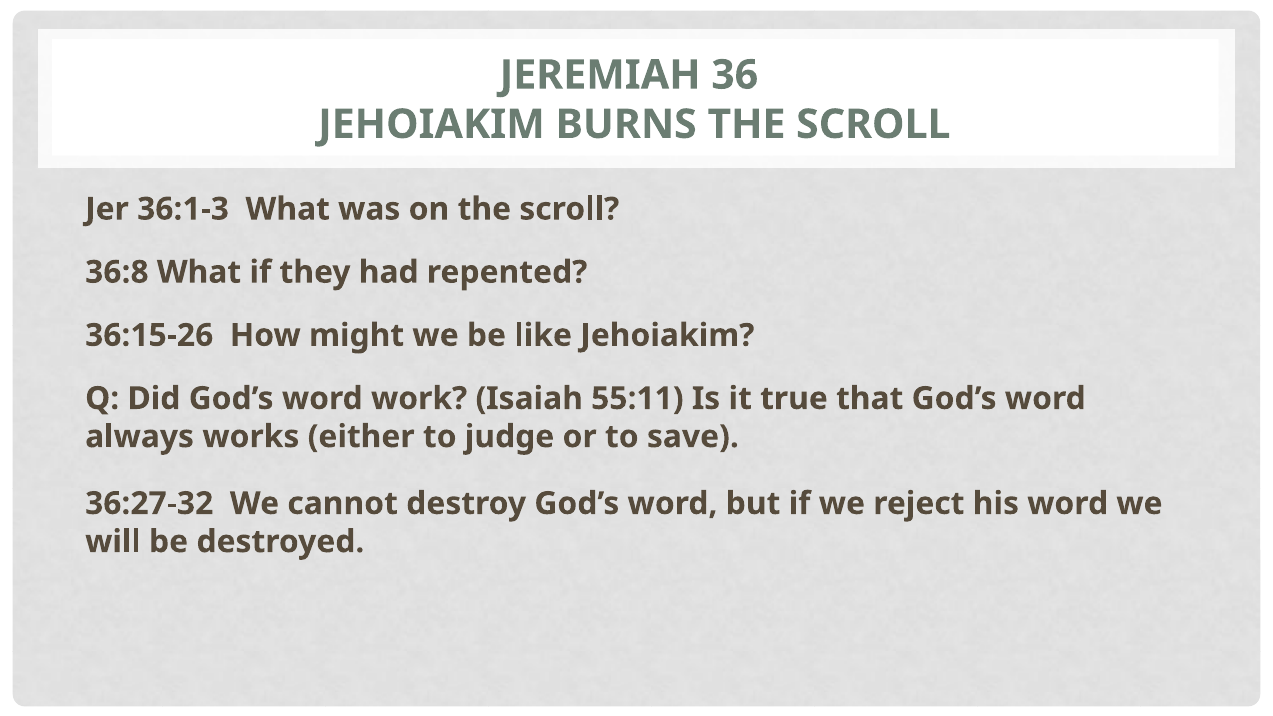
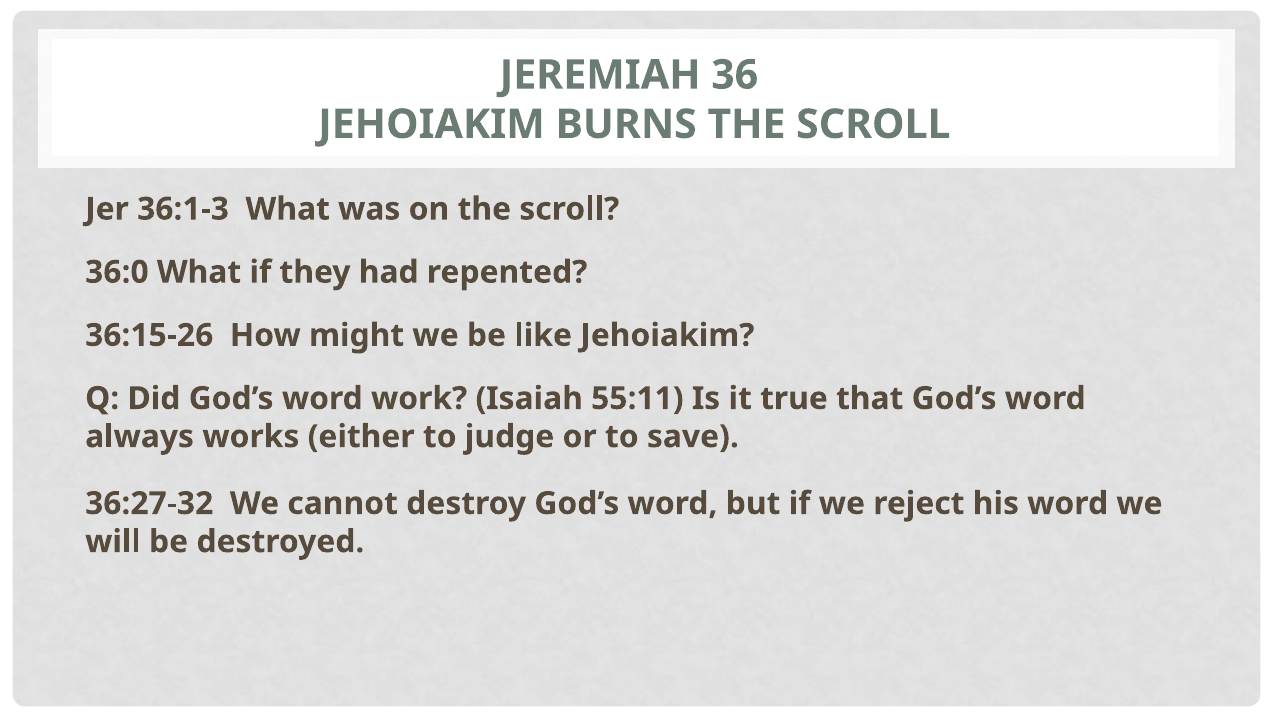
36:8: 36:8 -> 36:0 (117, 272)
